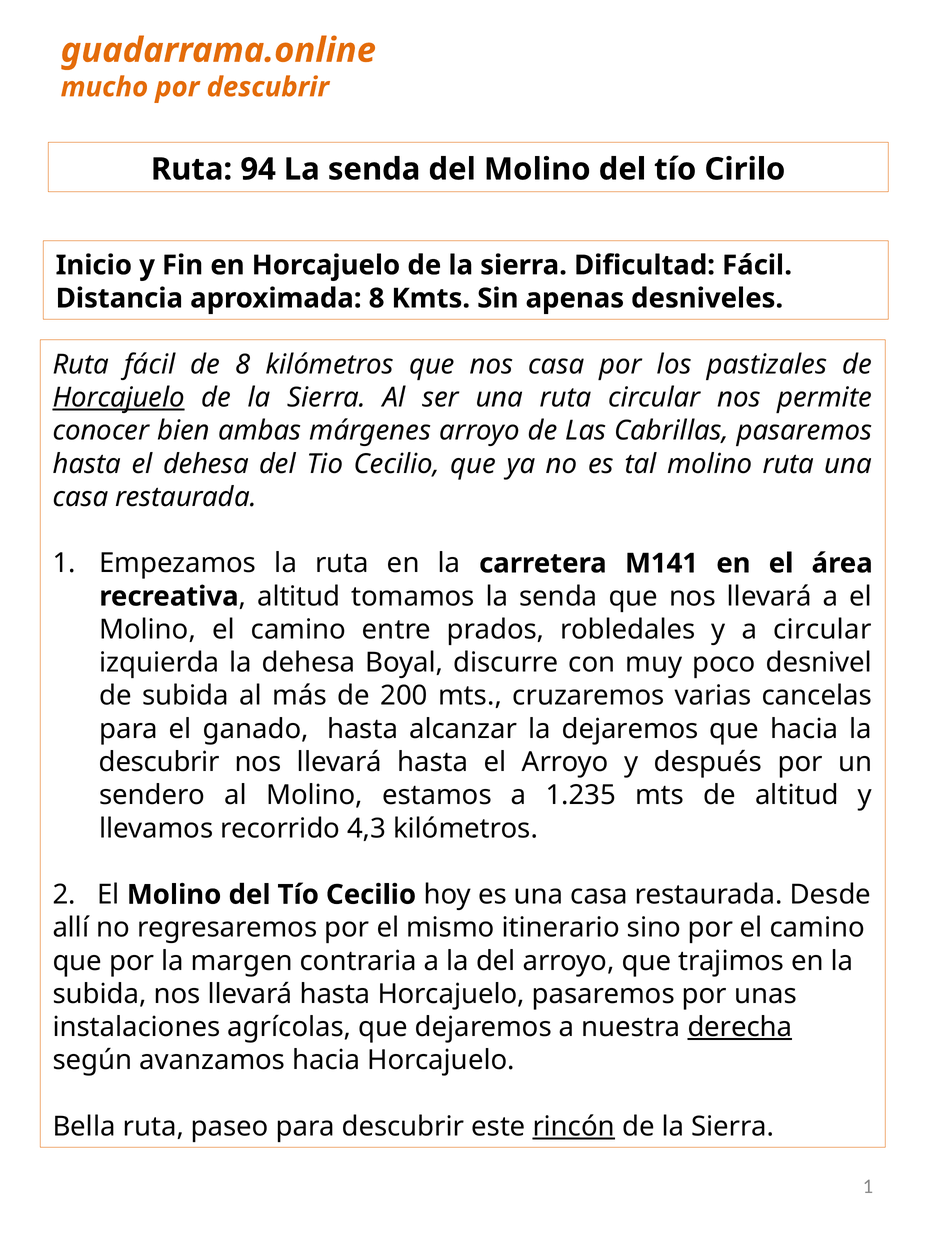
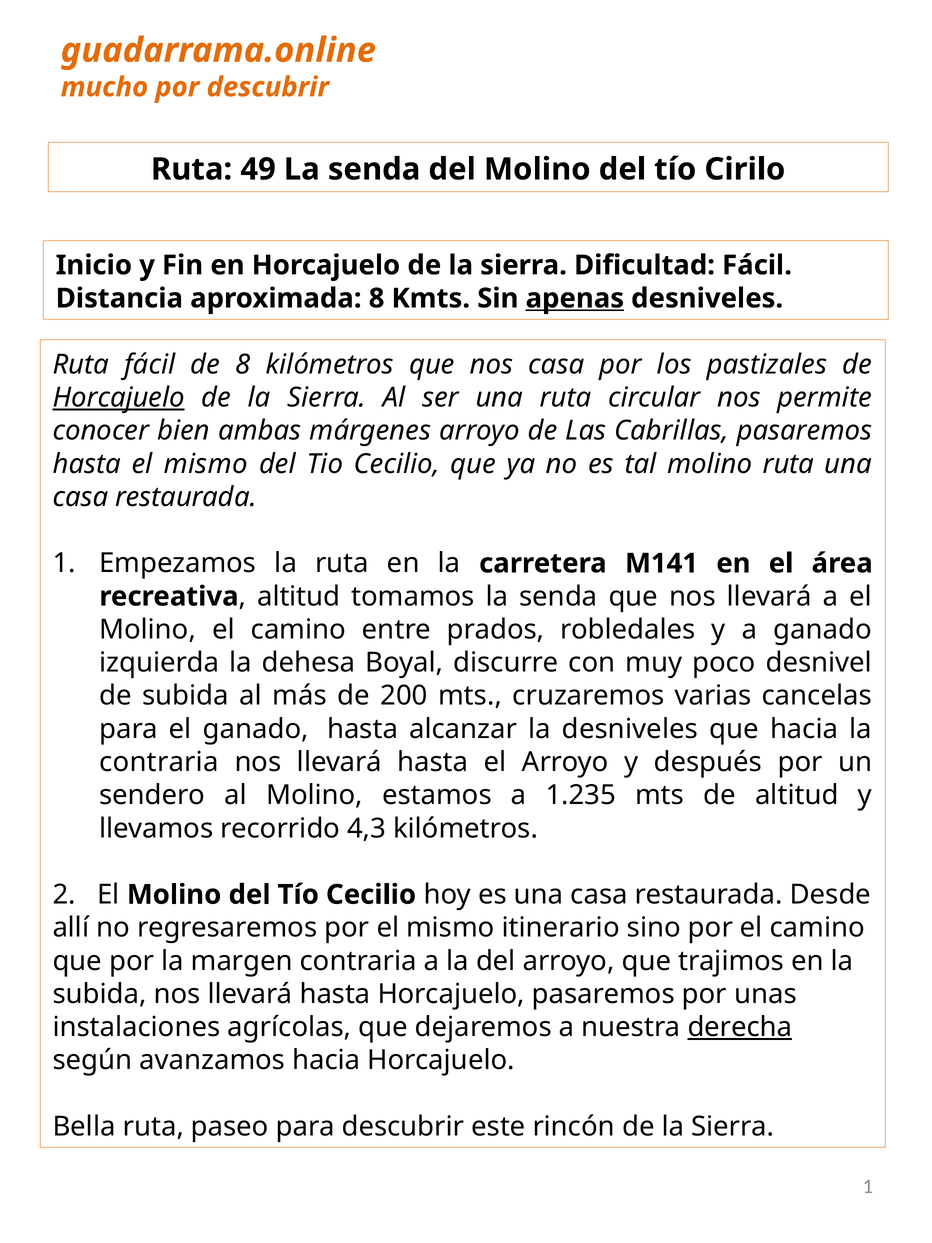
94: 94 -> 49 (258, 169)
apenas underline: none -> present (575, 298)
hasta el dehesa: dehesa -> mismo (206, 464)
a circular: circular -> ganado (823, 629)
la dejaremos: dejaremos -> desniveles (630, 729)
descubrir: descubrir -> contraria (159, 762)
rincón underline: present -> none (574, 1126)
